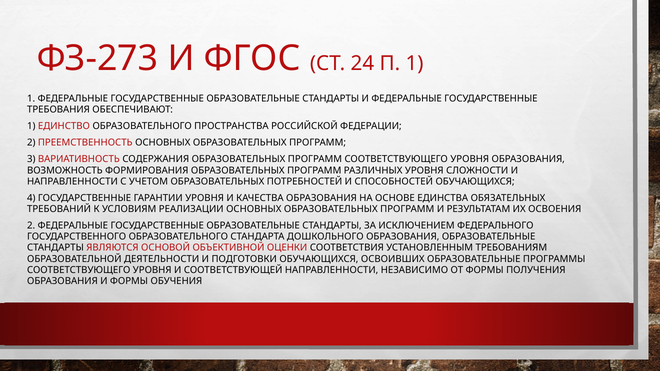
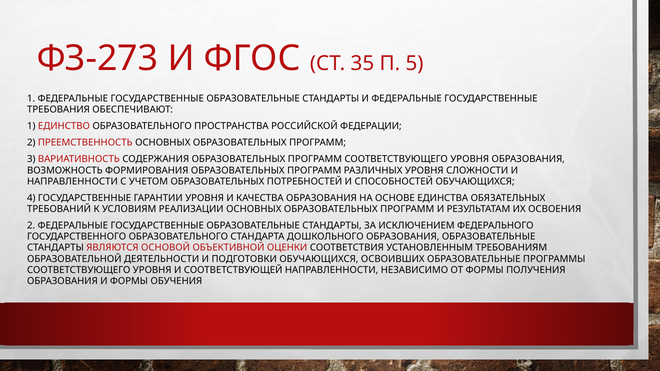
24: 24 -> 35 (362, 64)
П 1: 1 -> 5 (414, 64)
